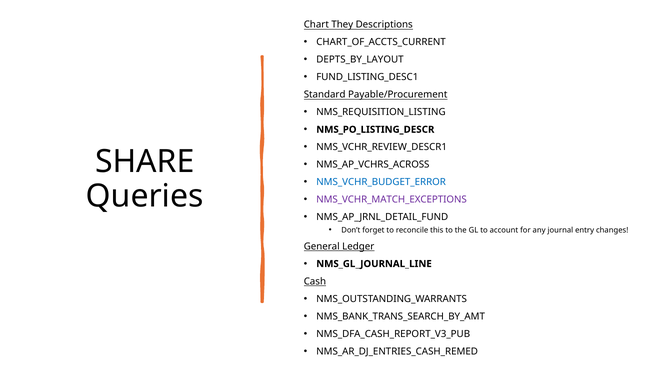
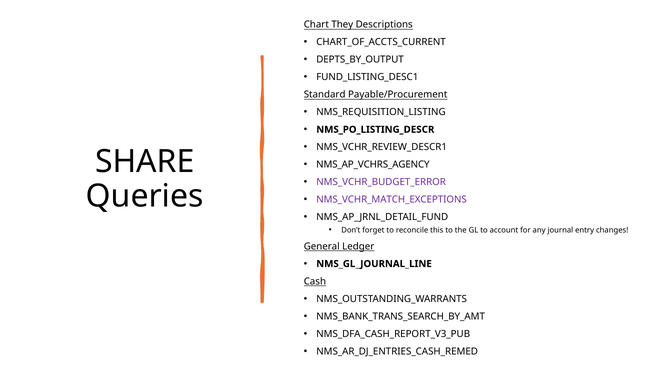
DEPTS_BY_LAYOUT: DEPTS_BY_LAYOUT -> DEPTS_BY_OUTPUT (360, 59)
NMS_AP_VCHRS_ACROSS: NMS_AP_VCHRS_ACROSS -> NMS_AP_VCHRS_AGENCY (373, 164)
NMS_VCHR_BUDGET_ERROR colour: blue -> purple (381, 182)
